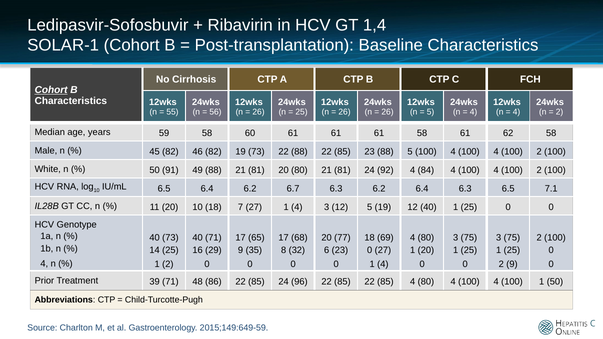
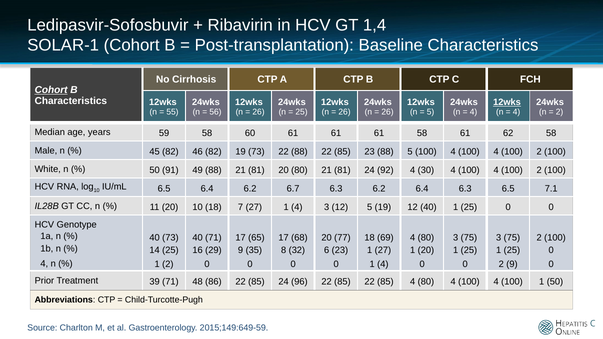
12wks underline: none -> present (507, 102)
84: 84 -> 30 (426, 170)
23 0: 0 -> 1 (370, 250)
